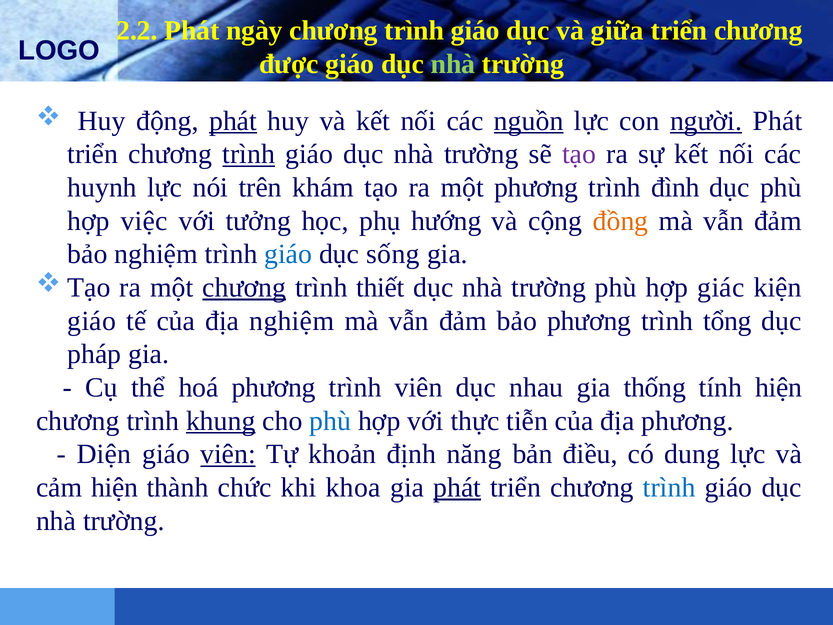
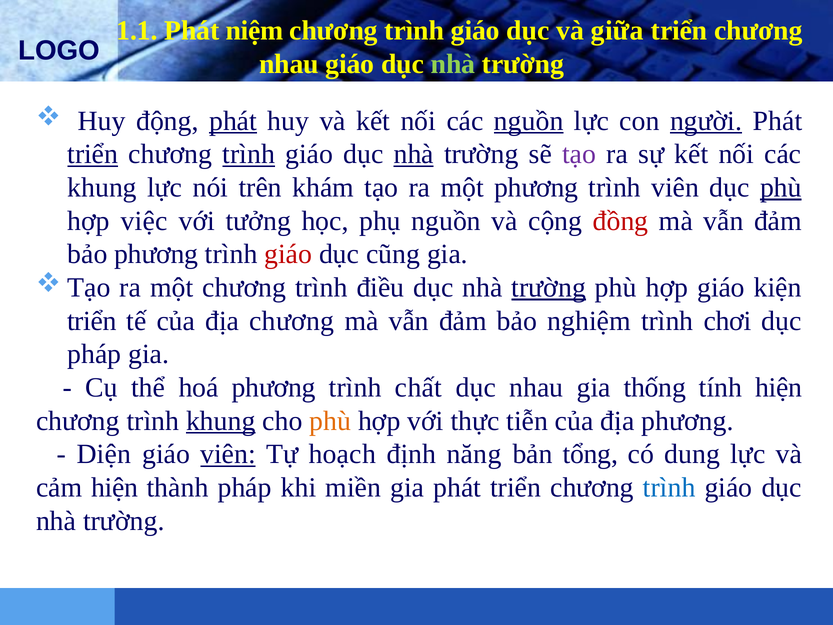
2.2: 2.2 -> 1.1 (137, 31)
ngày: ngày -> niệm (255, 31)
được: được -> nhau (289, 64)
triển underline: none -> present (93, 154)
nhà underline: none -> present (414, 154)
huynh: huynh -> khung (102, 187)
trình đình: đình -> viên (675, 187)
phù underline: none -> present (781, 187)
phụ hướng: hướng -> nguồn (446, 221)
đồng colour: orange -> red (621, 221)
bảo nghiệm: nghiệm -> phương (156, 254)
giáo colour: blue -> red (288, 254)
sống: sống -> cũng (393, 254)
chương underline: present -> none (244, 287)
thiết: thiết -> điều (380, 287)
trường underline: none -> present (549, 287)
hợp giác: giác -> giáo (721, 287)
giáo: giáo -> triển (92, 321)
địa nghiệm: nghiệm -> chương (292, 321)
bảo phương: phương -> nghiệm (589, 321)
tổng: tổng -> chơi (728, 321)
trình viên: viên -> chất (419, 387)
phù colour: blue -> orange (330, 421)
khoản: khoản -> hoạch (342, 454)
điều: điều -> tổng (590, 454)
thành chức: chức -> pháp (245, 487)
khoa: khoa -> miền (353, 487)
phát underline: present -> none (457, 487)
